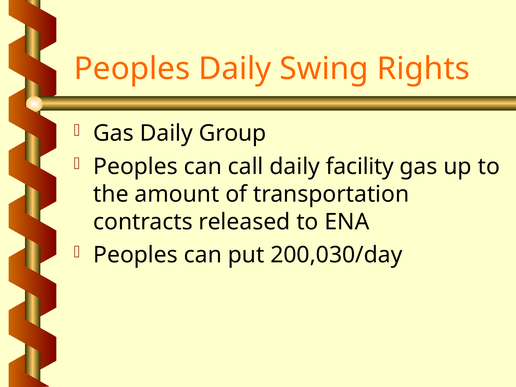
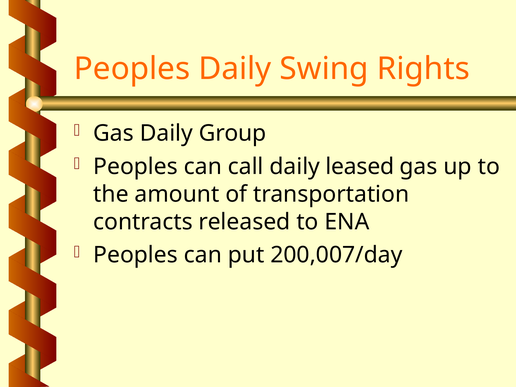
facility: facility -> leased (360, 167)
200,030/day: 200,030/day -> 200,007/day (336, 255)
